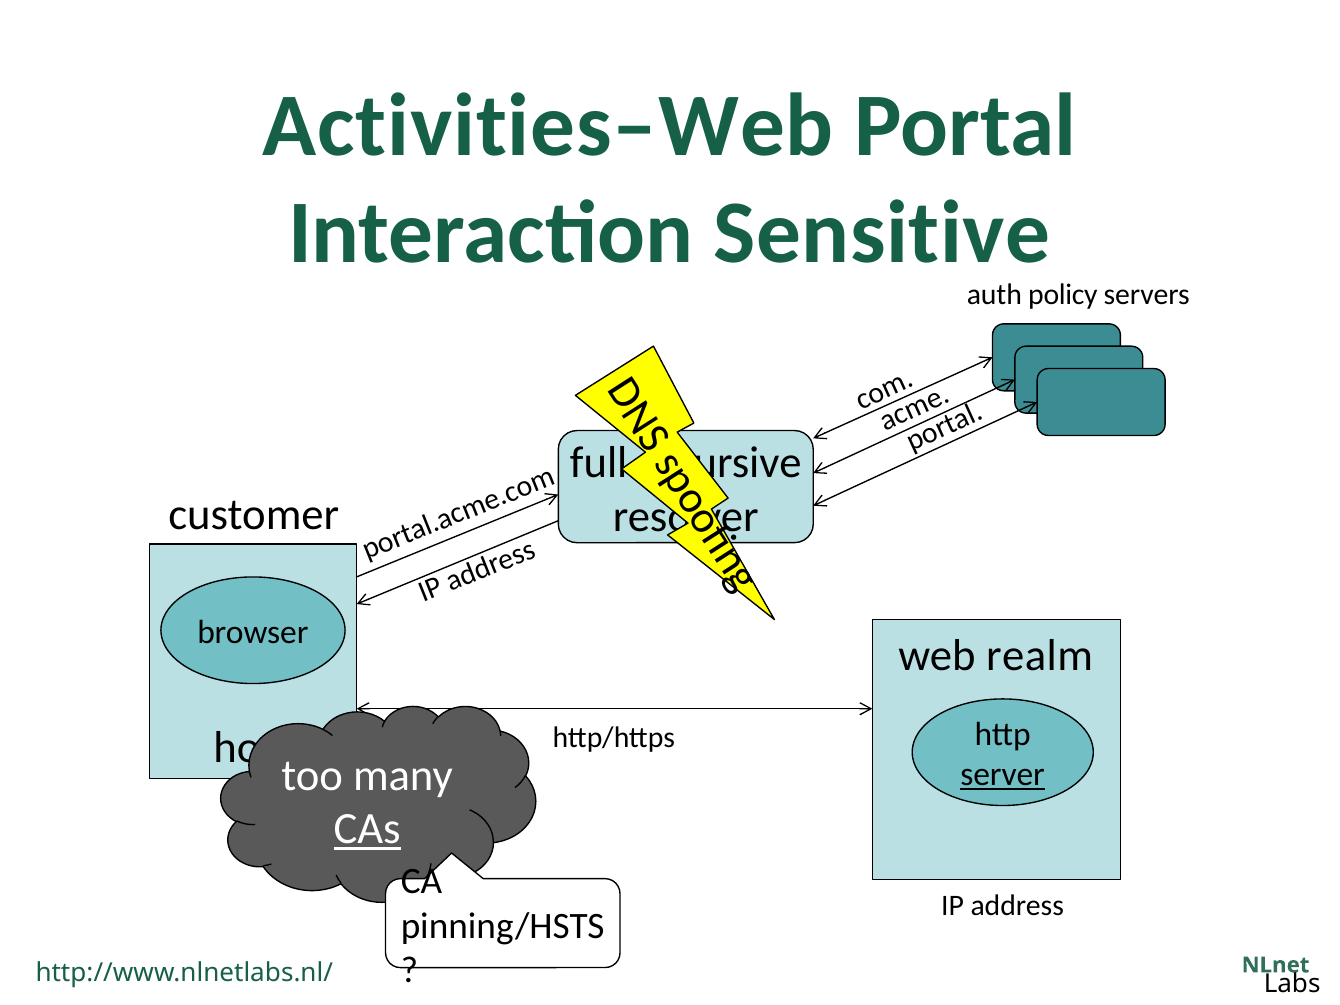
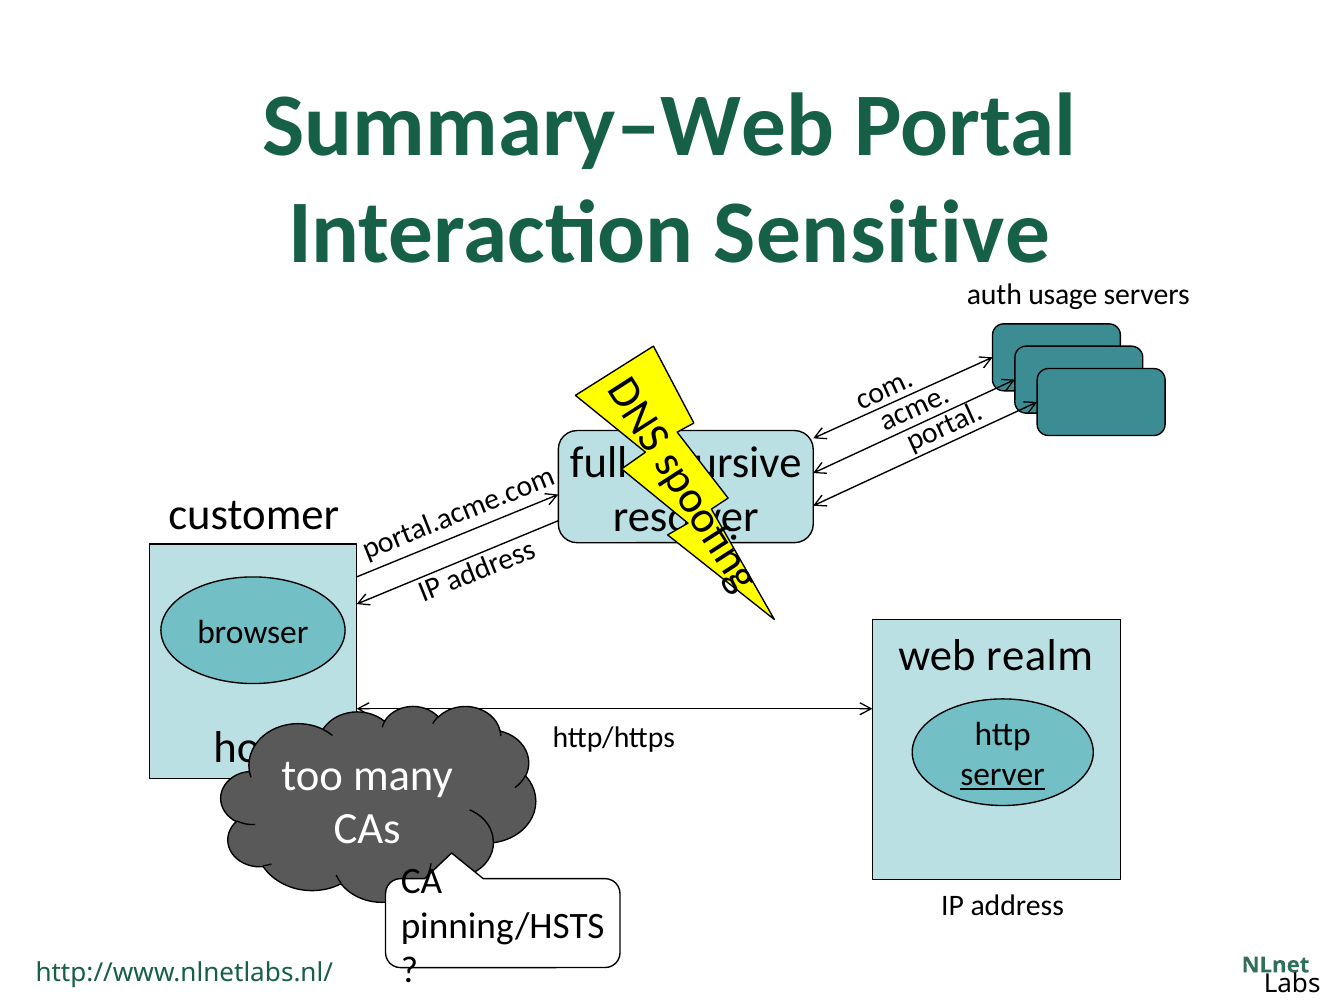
Activities–Web: Activities–Web -> Summary–Web (549, 126)
policy: policy -> usage (1063, 295)
CAs underline: present -> none (367, 829)
